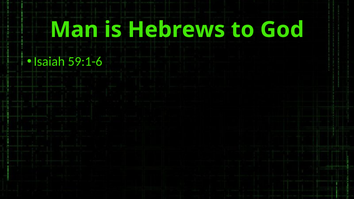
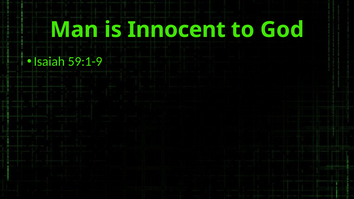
Hebrews: Hebrews -> Innocent (177, 30)
59:1-6: 59:1-6 -> 59:1-9 (85, 61)
